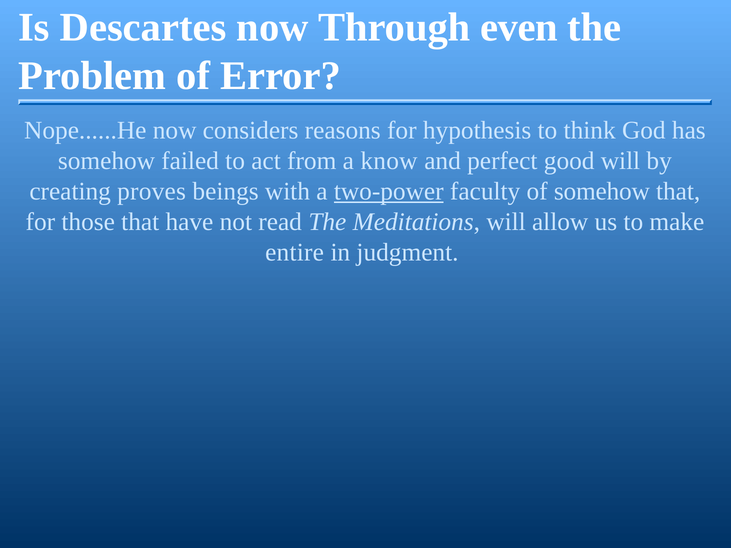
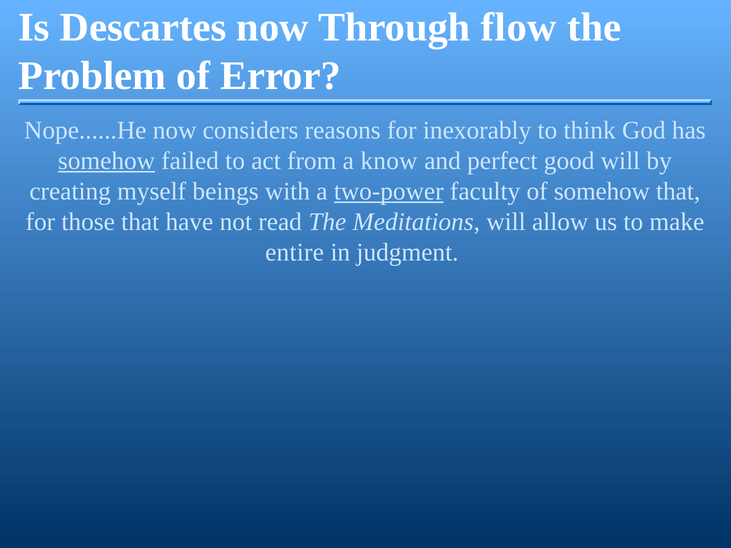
even: even -> flow (519, 27)
hypothesis: hypothesis -> inexorably (477, 131)
somehow underline: none -> present (107, 161)
proves: proves -> myself (152, 191)
